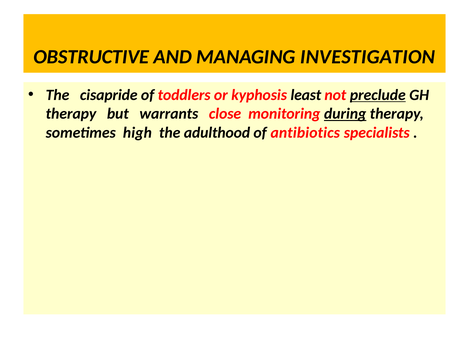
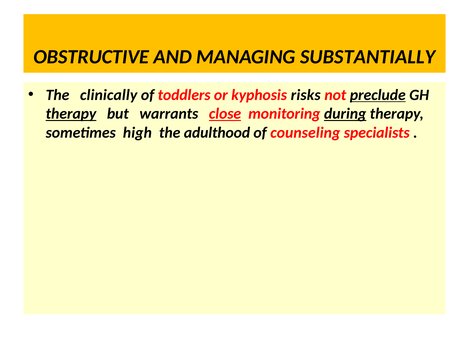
INVESTIGATION: INVESTIGATION -> SUBSTANTIALLY (368, 57)
cisapride: cisapride -> clinically (109, 95)
least: least -> risks (306, 95)
therapy underline: none -> present (71, 114)
close underline: none -> present (225, 114)
antibiotics: antibiotics -> counseling (305, 132)
